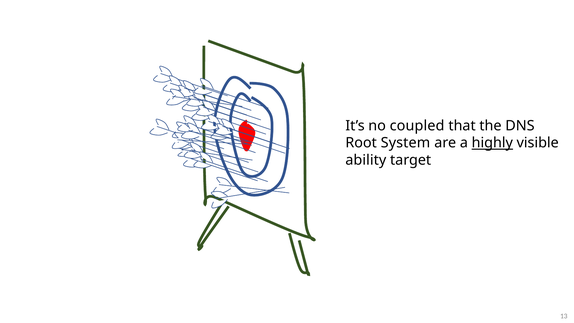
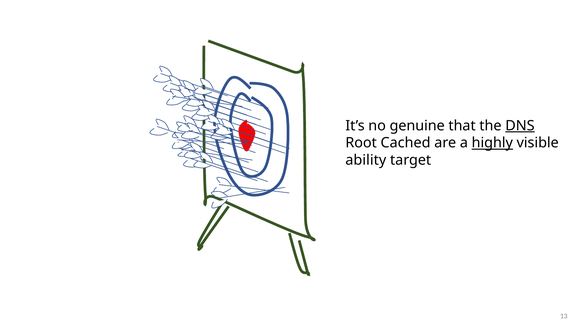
coupled: coupled -> genuine (417, 126)
DNS underline: none -> present (520, 126)
System: System -> Cached (406, 143)
